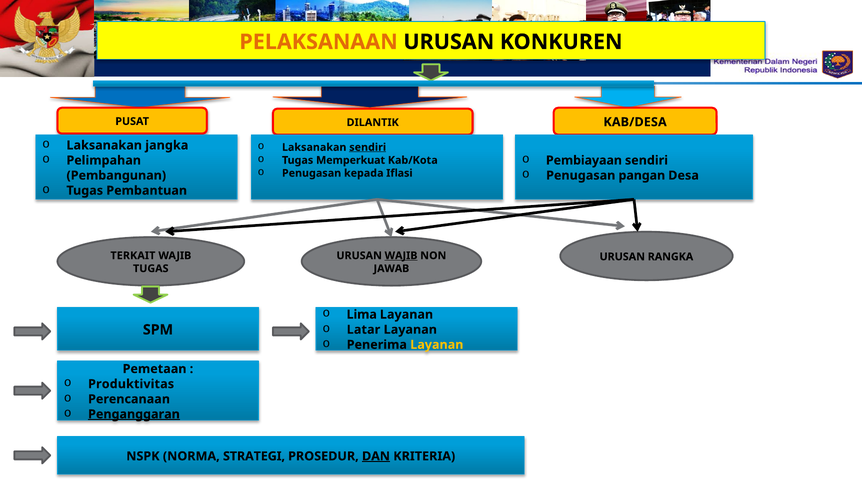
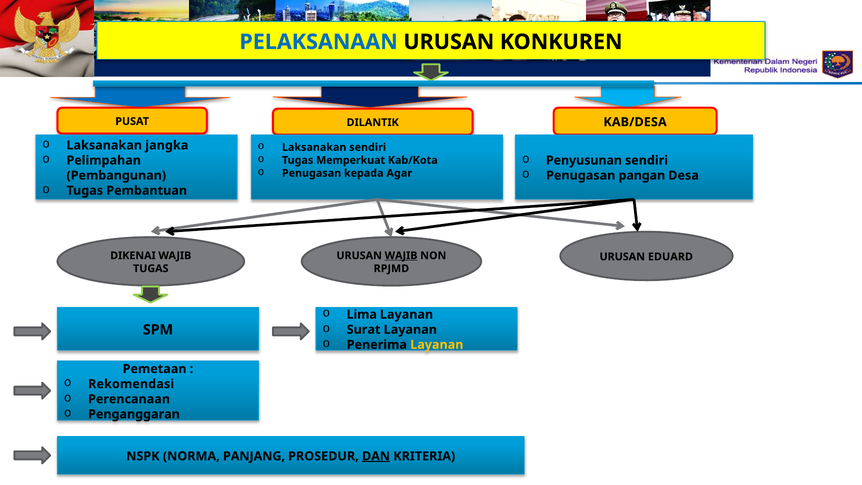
PELAKSANAAN colour: orange -> blue (319, 42)
sendiri underline: present -> none (368, 147)
Pembiayaan: Pembiayaan -> Penyusunan (584, 160)
Iflasi: Iflasi -> Agar (399, 173)
TERKAIT: TERKAIT -> DIKENAI (133, 256)
RANGKA: RANGKA -> EDUARD (670, 257)
JAWAB: JAWAB -> RPJMD (391, 268)
Latar: Latar -> Surat (364, 330)
Produktivitas: Produktivitas -> Rekomendasi (131, 384)
Penganggaran underline: present -> none (134, 414)
STRATEGI: STRATEGI -> PANJANG (254, 456)
